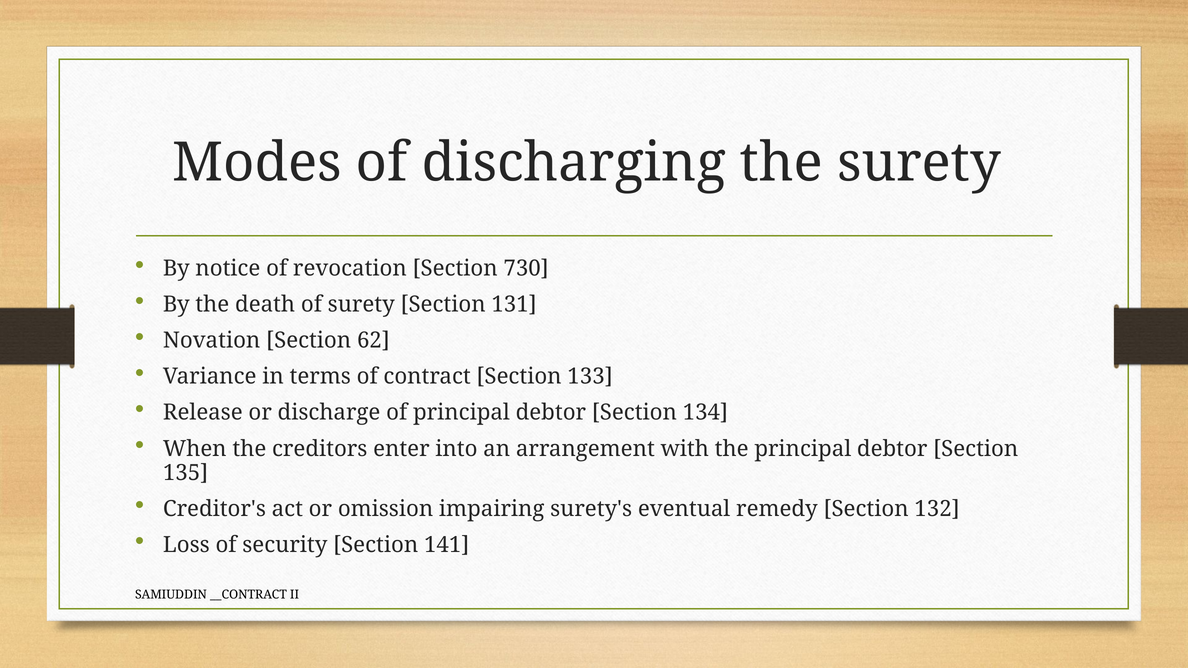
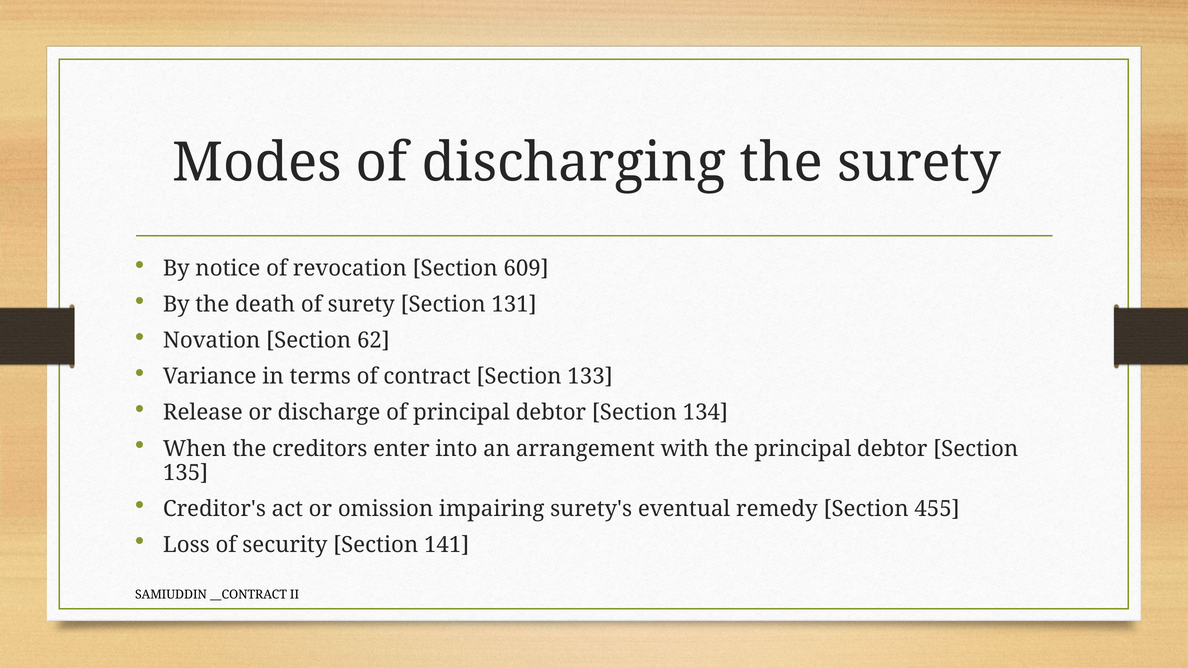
730: 730 -> 609 (526, 269)
132: 132 -> 455 (937, 509)
